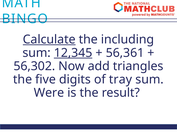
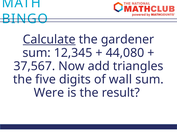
including: including -> gardener (128, 39)
12,345 underline: present -> none (73, 53)
56,361: 56,361 -> 44,080 (125, 53)
56,302: 56,302 -> 37,567 (34, 66)
tray: tray -> wall (121, 79)
